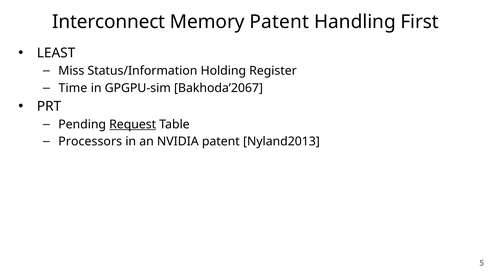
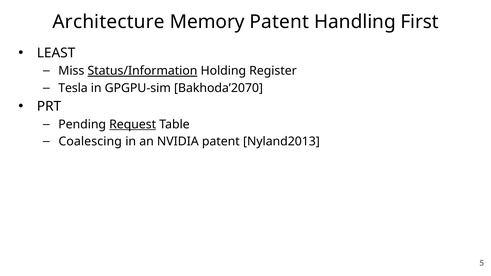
Interconnect: Interconnect -> Architecture (109, 22)
Status/Information underline: none -> present (142, 71)
Time: Time -> Tesla (73, 88)
Bakhoda’2067: Bakhoda’2067 -> Bakhoda’2070 (219, 88)
Processors: Processors -> Coalescing (90, 142)
